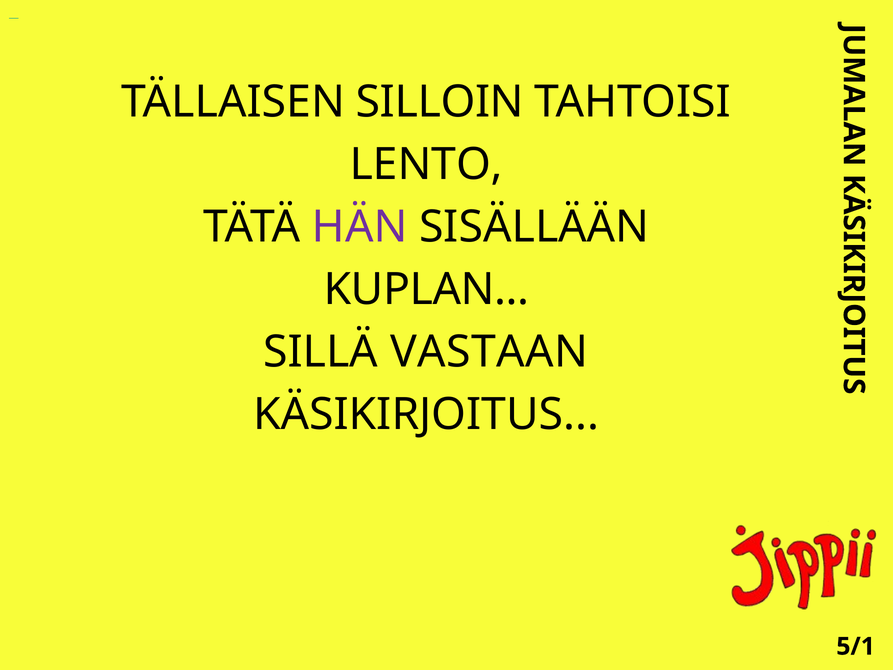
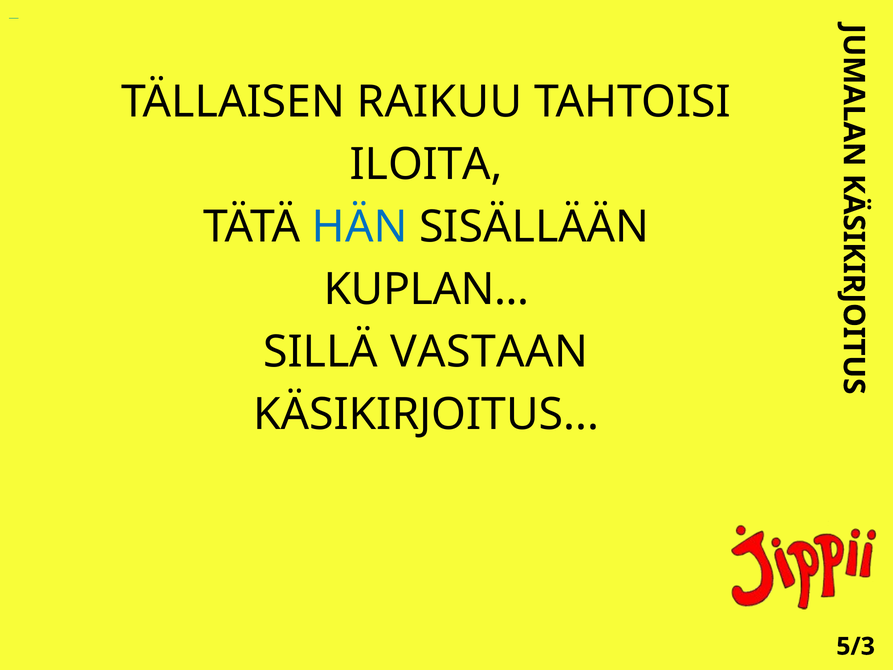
SILLOIN: SILLOIN -> RAIKUU (439, 102)
LENTO: LENTO -> ILOITA (426, 165)
HÄN colour: purple -> blue (360, 227)
5/1: 5/1 -> 5/3 (856, 646)
